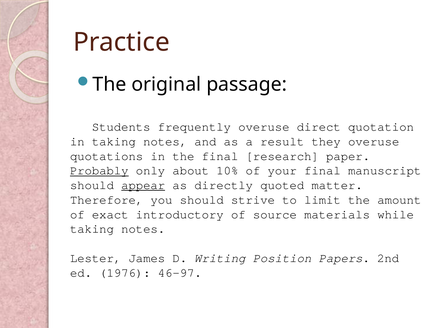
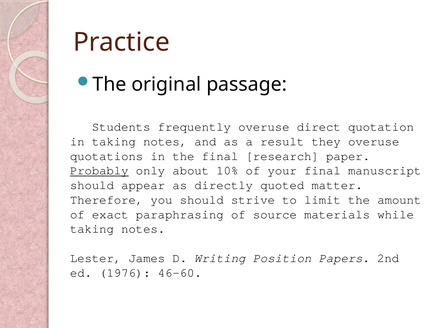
appear underline: present -> none (143, 186)
introductory: introductory -> paraphrasing (180, 215)
46-97: 46-97 -> 46-60 (180, 273)
